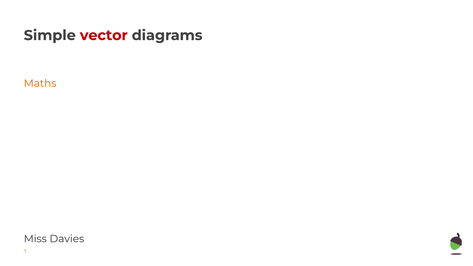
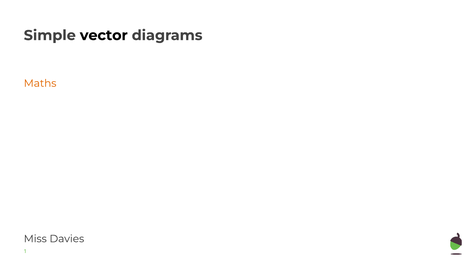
vector colour: red -> black (104, 35)
